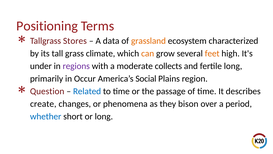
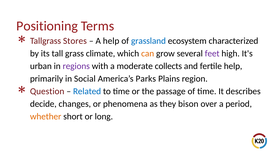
A data: data -> help (111, 41)
grassland colour: orange -> blue (148, 41)
feet colour: orange -> purple (212, 53)
under: under -> urban (41, 66)
fertile long: long -> help (233, 66)
Occur: Occur -> Social (85, 78)
Social: Social -> Parks (146, 78)
create: create -> decide (43, 104)
whether colour: blue -> orange (46, 116)
